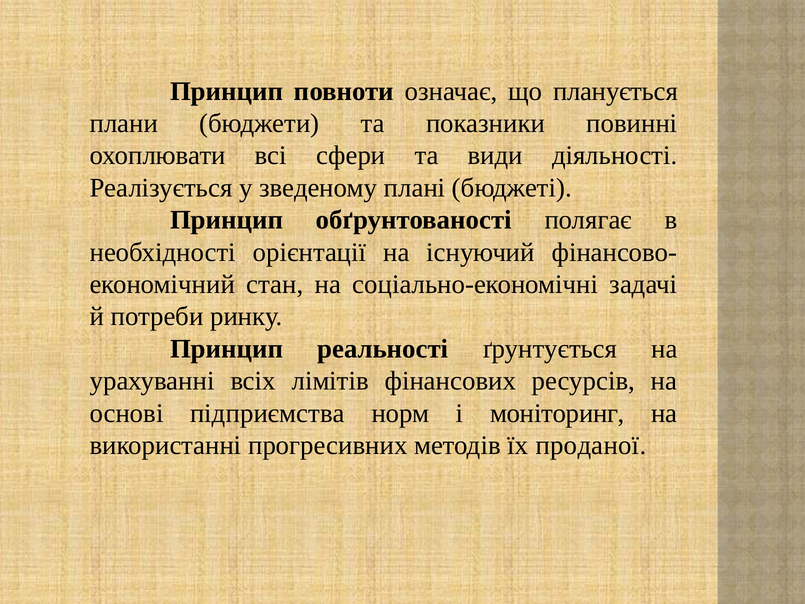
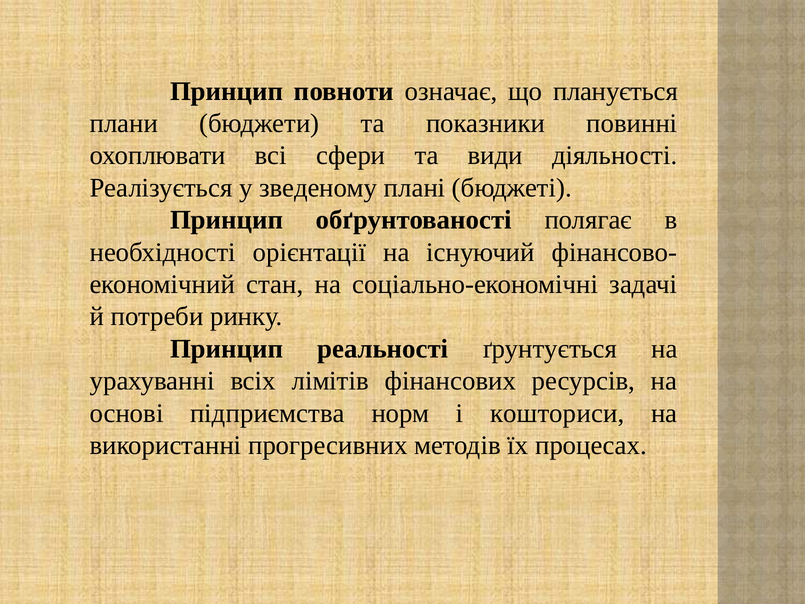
моніторинг: моніторинг -> кошториси (557, 413)
проданої: проданої -> процесах (591, 445)
